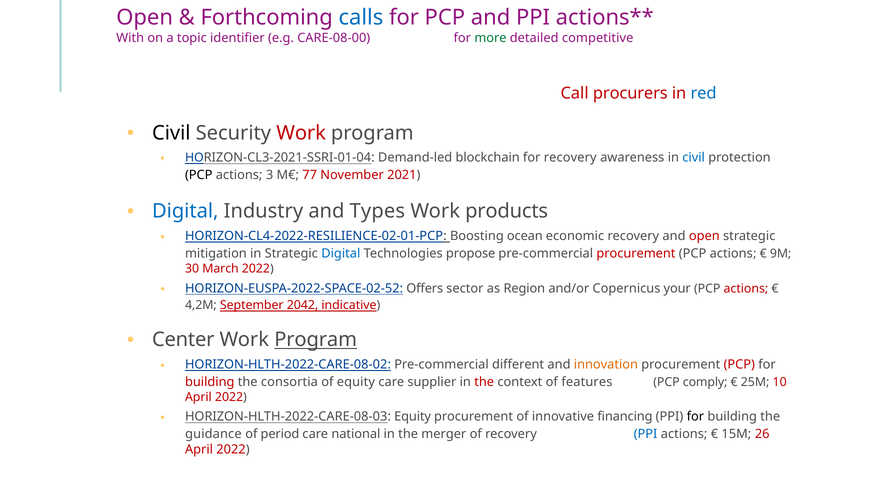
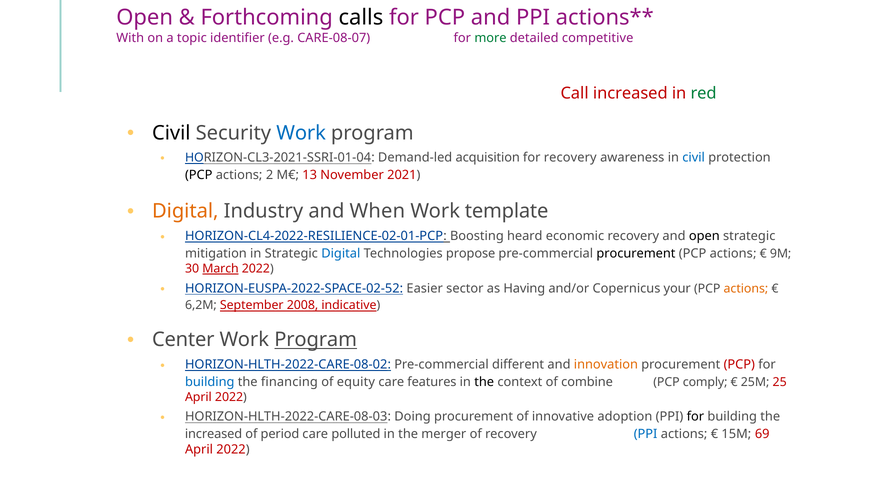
calls colour: blue -> black (361, 18)
CARE-08-00: CARE-08-00 -> CARE-08-07 (334, 38)
Call procurers: procurers -> increased (630, 93)
red colour: blue -> green (704, 93)
Work colour: red -> blue (301, 133)
blockchain: blockchain -> acquisition (488, 158)
3: 3 -> 2 (270, 175)
77: 77 -> 13 (310, 175)
Digital colour: blue -> orange (185, 212)
Types: Types -> When (377, 212)
products: products -> template (507, 212)
ocean: ocean -> heard (525, 236)
open colour: red -> black (704, 236)
procurement colour: red -> black (636, 254)
March underline: none -> present (220, 269)
Offers: Offers -> Easier (425, 289)
Region: Region -> Having (524, 289)
actions colour: red -> orange (746, 289)
4,2M: 4,2M -> 6,2M (201, 306)
2042: 2042 -> 2008 (303, 306)
building colour: red -> blue (210, 382)
consortia: consortia -> financing (289, 382)
supplier: supplier -> features (432, 382)
the colour: red -> black (484, 382)
features: features -> combine (587, 382)
10: 10 -> 25 (780, 382)
HORIZON-HLTH-2022-CARE-08-03 Equity: Equity -> Doing (413, 417)
financing: financing -> adoption (625, 417)
guidance: guidance -> increased (214, 435)
national: national -> polluted (356, 435)
26: 26 -> 69 (762, 435)
